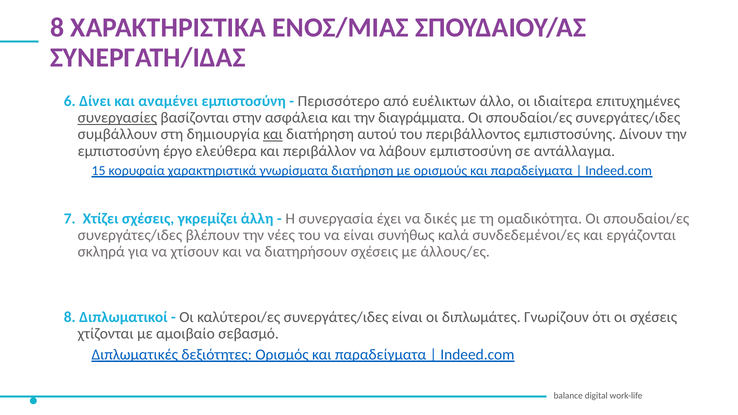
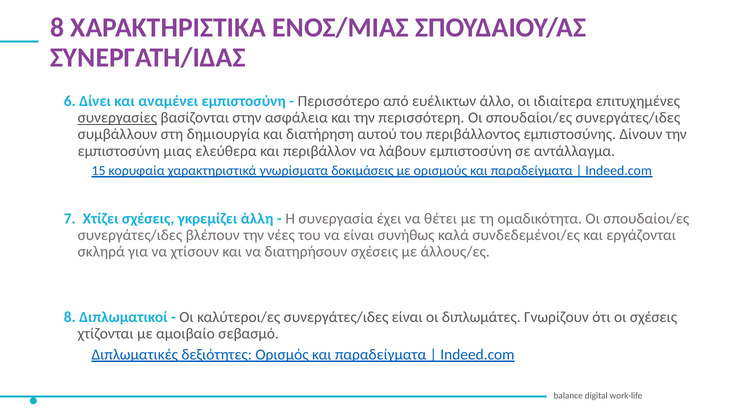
διαγράμματα: διαγράμματα -> περισσότερη (421, 118)
και underline: present -> none (273, 134)
έργο: έργο -> μιας (178, 151)
γνωρίσματα διατήρηση: διατήρηση -> δοκιμάσεις (362, 171)
δικές: δικές -> θέτει (441, 219)
